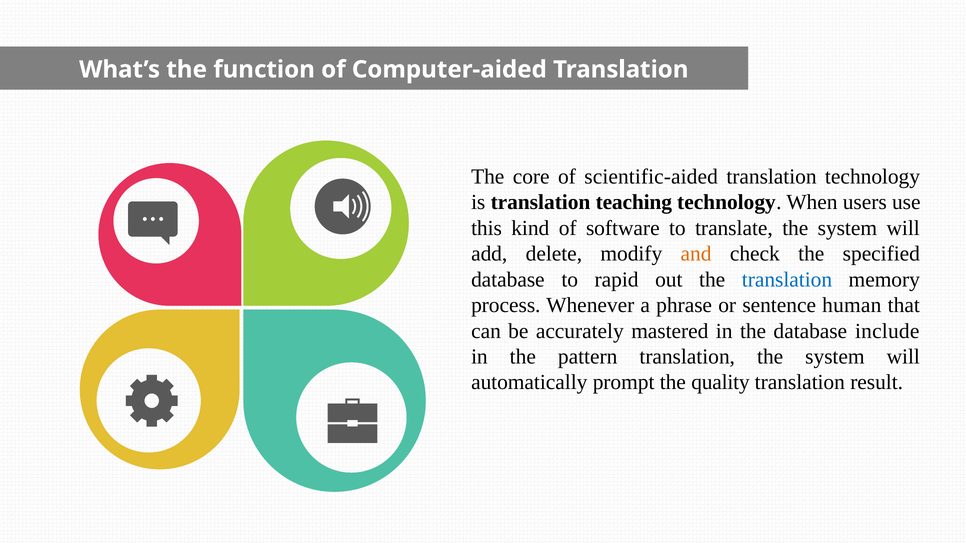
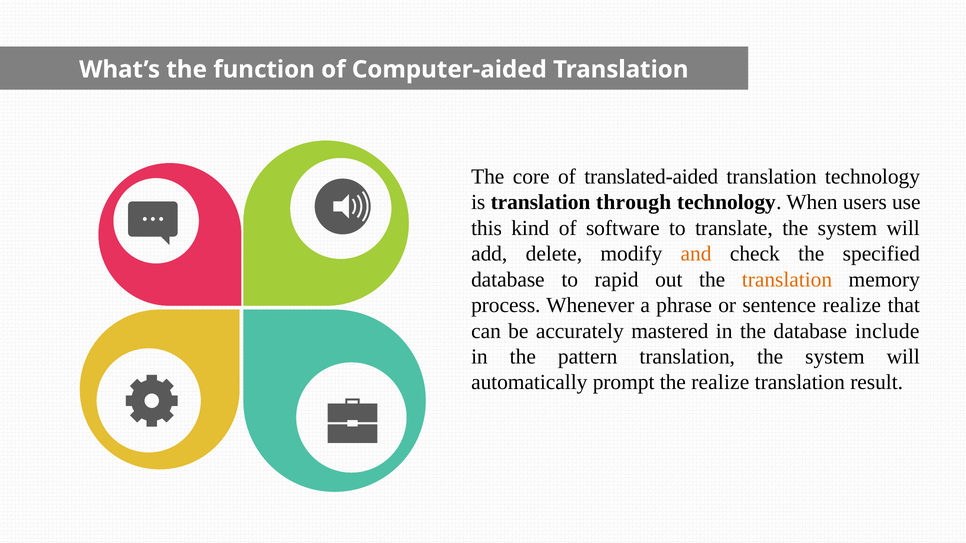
scientific-aided: scientific-aided -> translated-aided (651, 177)
teaching: teaching -> through (634, 202)
translation colour: blue -> orange (787, 280)
sentence human: human -> realize (852, 305)
the quality: quality -> realize (720, 383)
